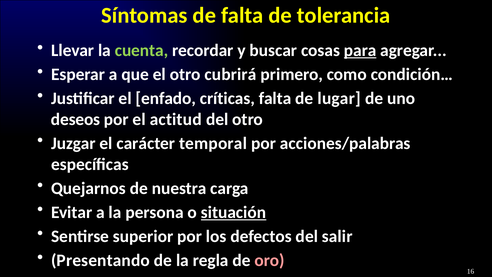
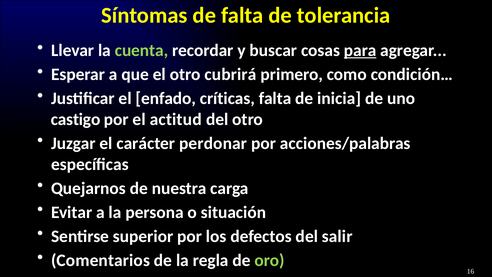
lugar: lugar -> inicia (339, 98)
deseos: deseos -> castigo (76, 119)
temporal: temporal -> perdonar (213, 143)
situación underline: present -> none (234, 212)
Presentando: Presentando -> Comentarios (101, 260)
oro colour: pink -> light green (269, 260)
